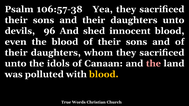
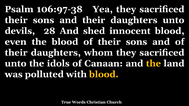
106:57-38: 106:57-38 -> 106:97-38 (60, 9)
96: 96 -> 28 (49, 31)
the colour: pink -> yellow (153, 64)
